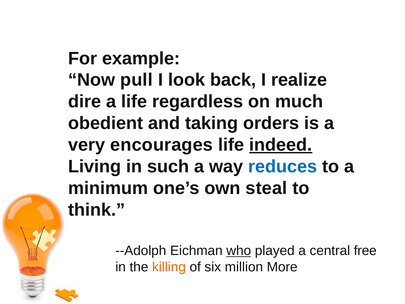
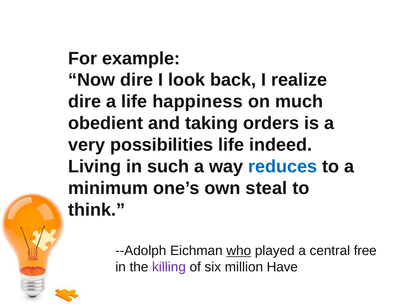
Now pull: pull -> dire (137, 80)
regardless: regardless -> happiness (198, 102)
encourages: encourages -> possibilities (162, 145)
indeed underline: present -> none (281, 145)
killing colour: orange -> purple (169, 267)
More: More -> Have (282, 267)
